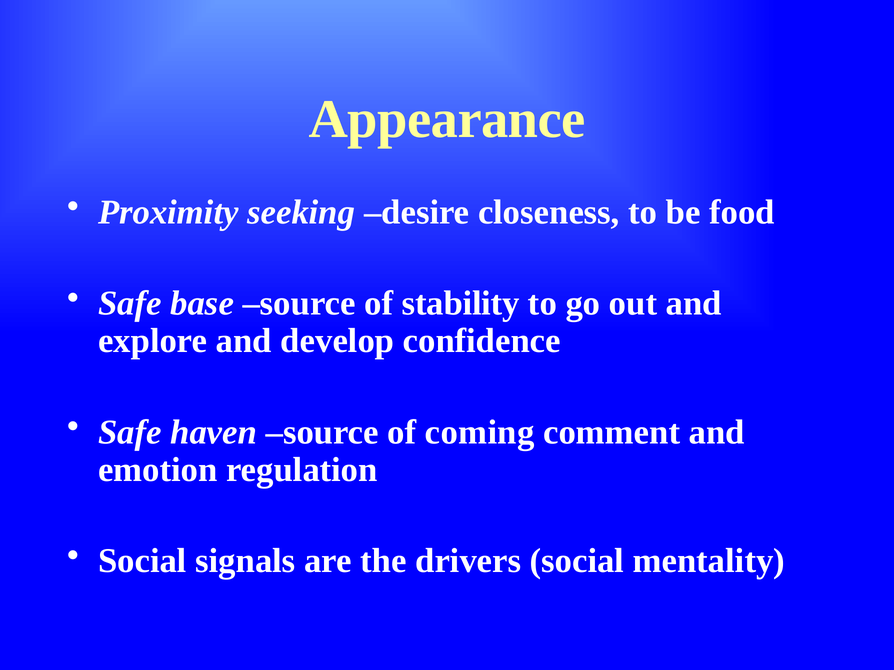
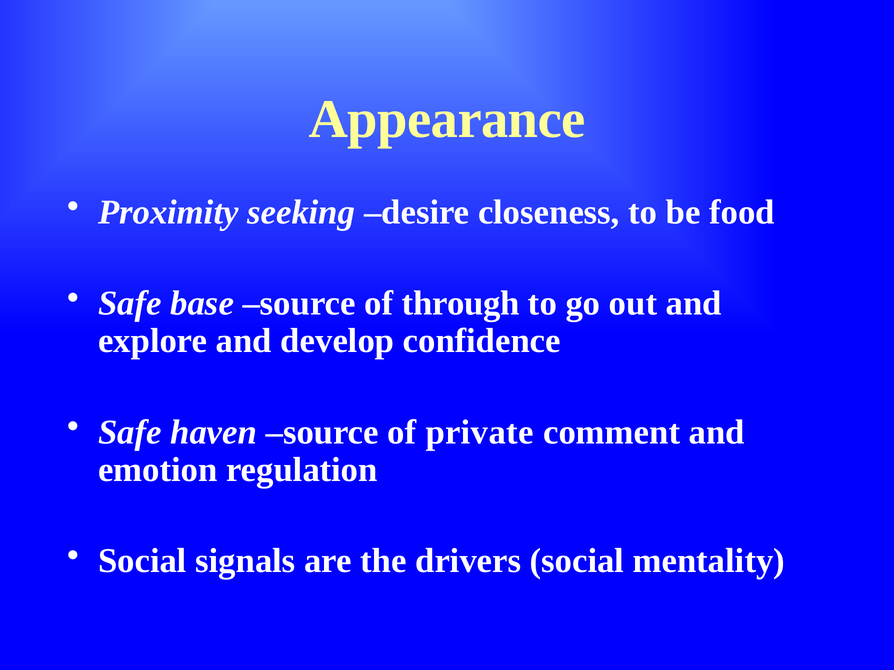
stability: stability -> through (461, 304)
coming: coming -> private (480, 432)
